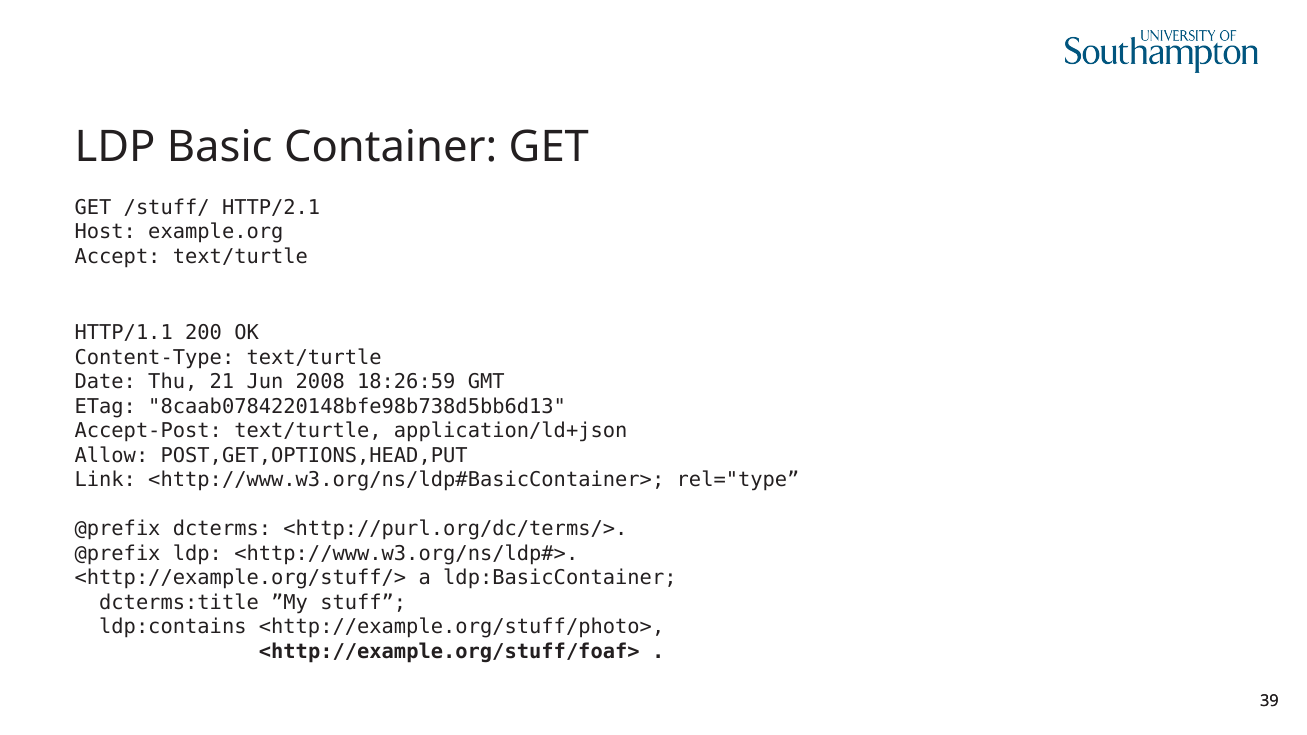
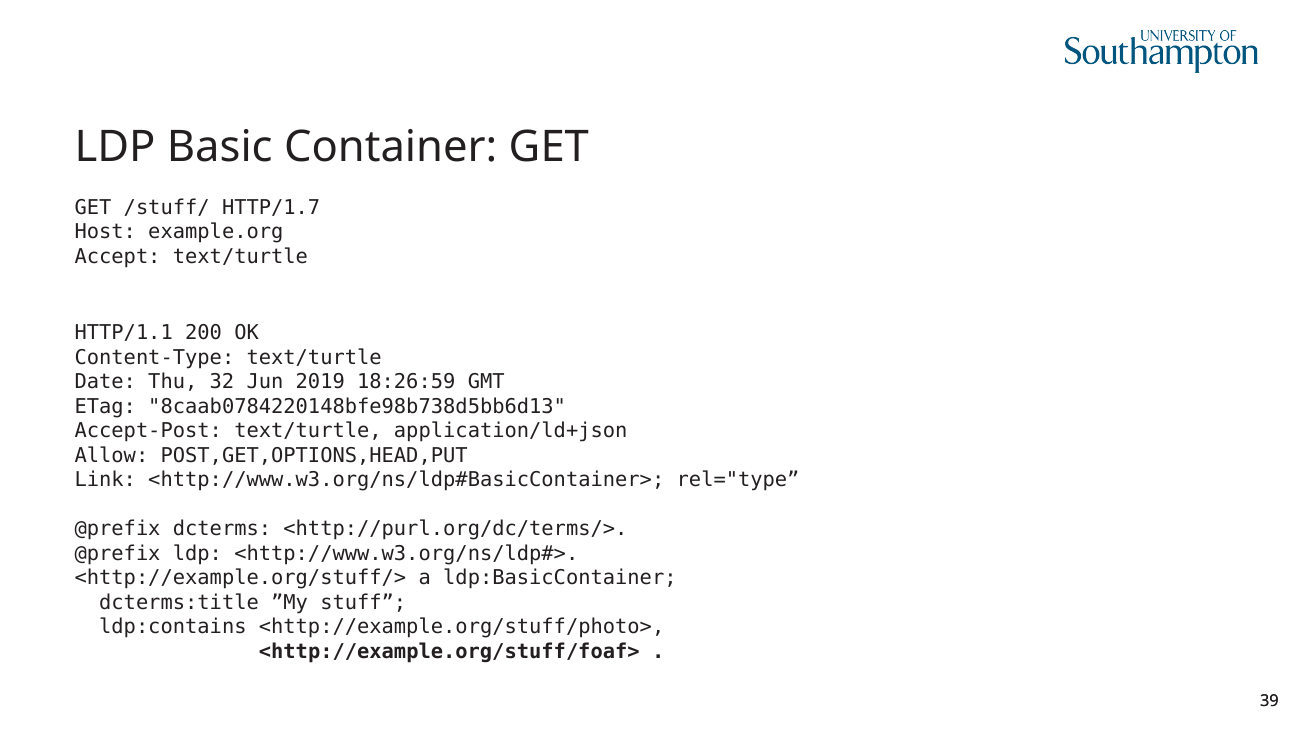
HTTP/2.1: HTTP/2.1 -> HTTP/1.7 (271, 208)
21: 21 -> 32 (222, 382)
2008: 2008 -> 2019 (320, 382)
